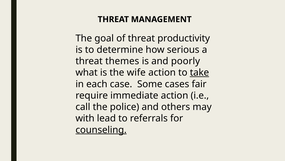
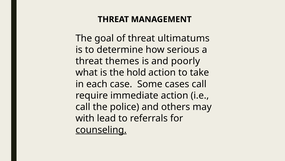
productivity: productivity -> ultimatums (184, 38)
wife: wife -> hold (136, 72)
take underline: present -> none (199, 72)
cases fair: fair -> call (199, 84)
